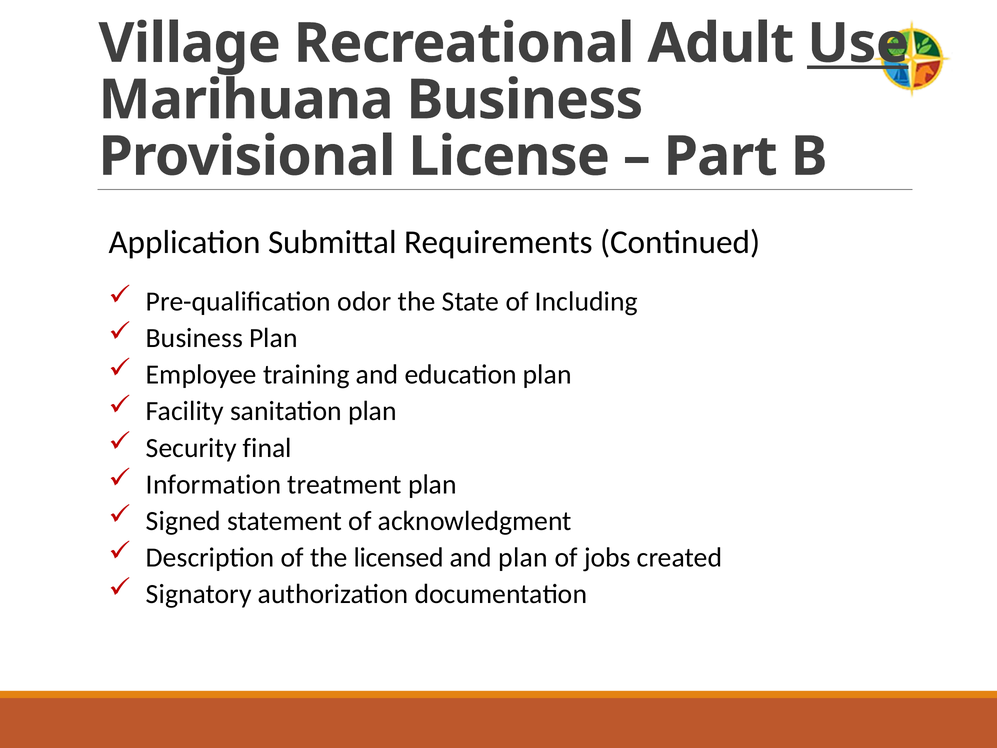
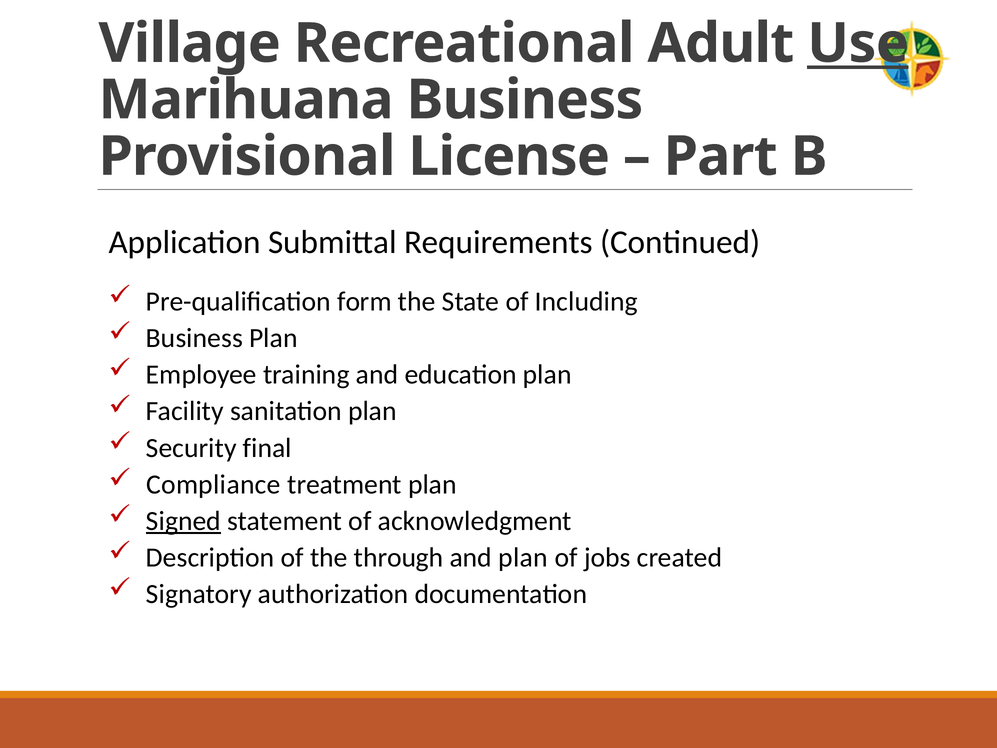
odor: odor -> form (364, 302)
Information: Information -> Compliance (213, 484)
Signed underline: none -> present (183, 521)
licensed: licensed -> through (399, 557)
